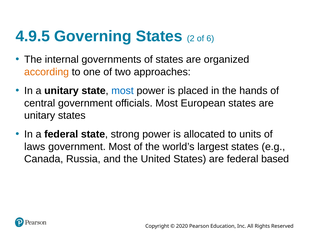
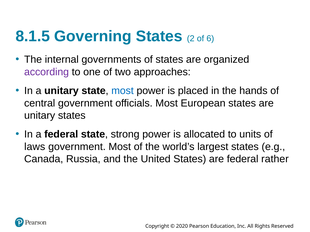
4.9.5: 4.9.5 -> 8.1.5 (33, 36)
according colour: orange -> purple (47, 72)
based: based -> rather (275, 159)
